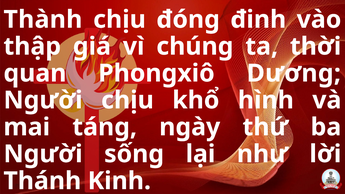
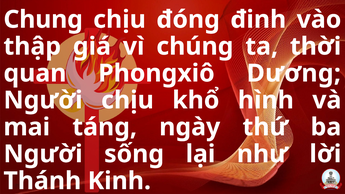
Thành: Thành -> Chung (43, 20)
